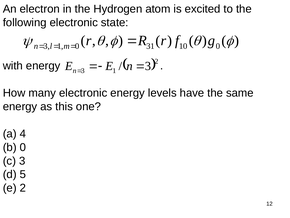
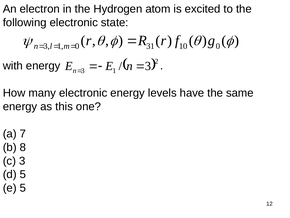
4: 4 -> 7 (23, 133)
b 0: 0 -> 8 (23, 147)
e 2: 2 -> 5 (23, 188)
